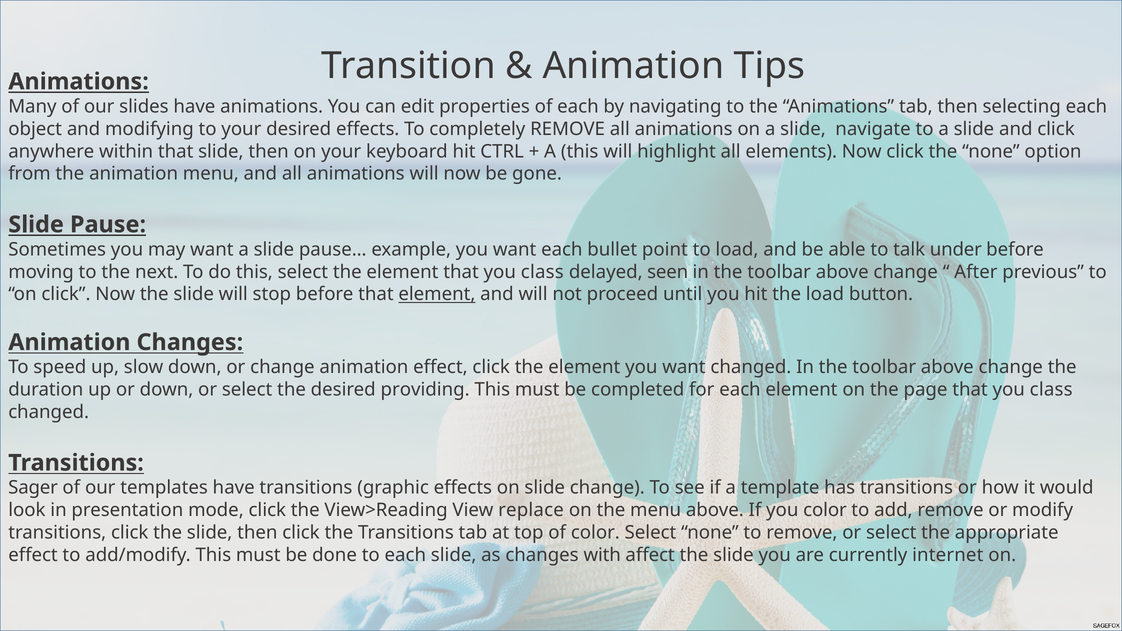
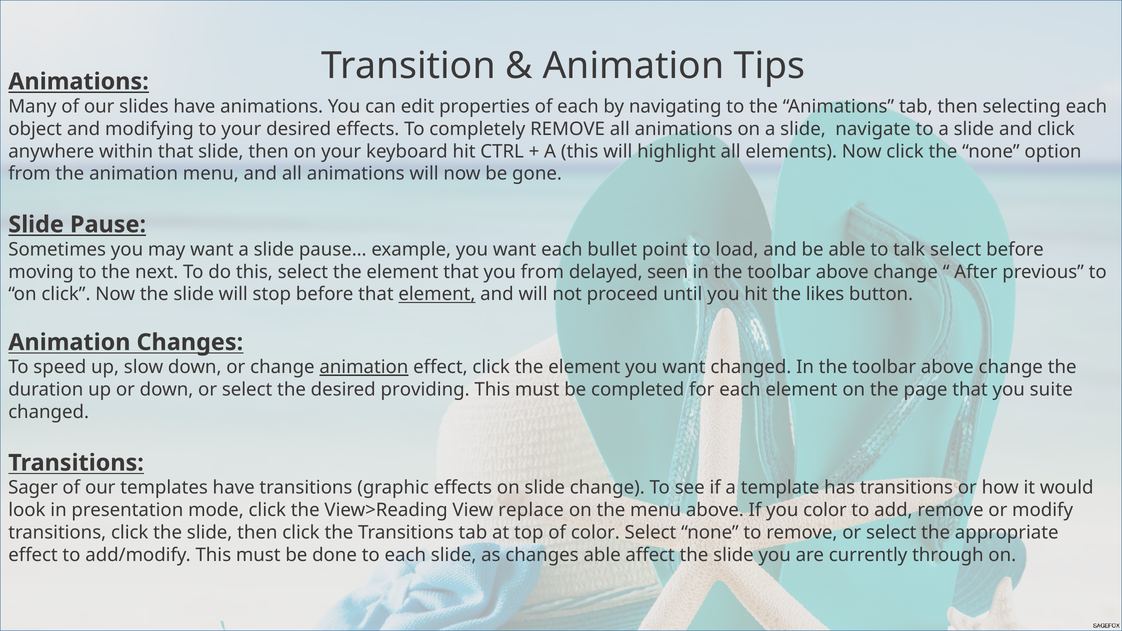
talk under: under -> select (956, 250)
element that you class: class -> from (542, 272)
the load: load -> likes (825, 294)
animation underline: none -> present (364, 367)
page that you class: class -> suite (1051, 390)
changes with: with -> able (602, 555)
internet: internet -> through (948, 555)
